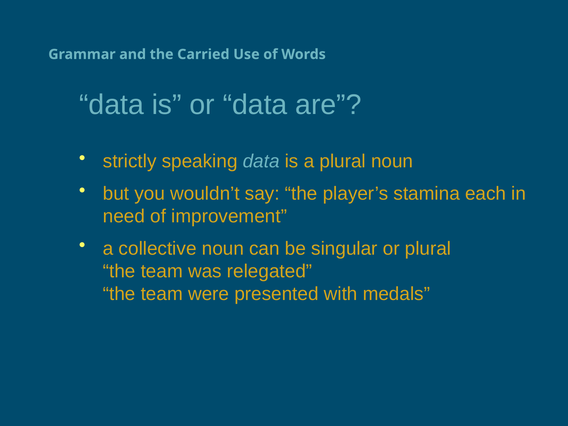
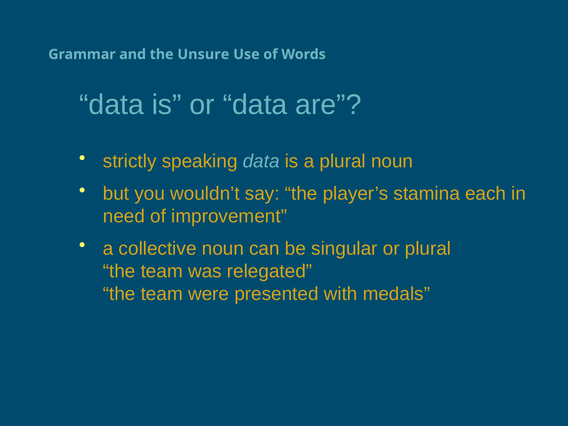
Carried: Carried -> Unsure (203, 54)
